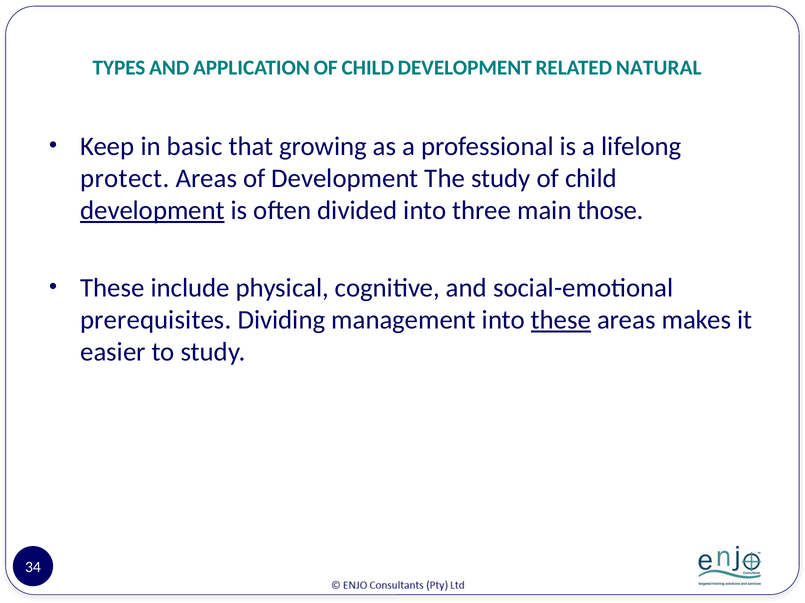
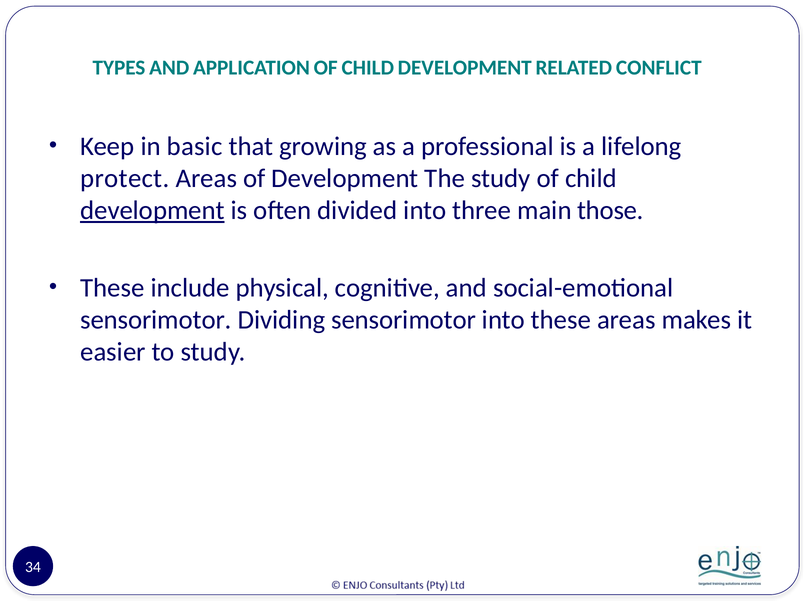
NATURAL: NATURAL -> CONFLICT (659, 68)
prerequisites: prerequisites -> sensorimotor (156, 320)
Dividing management: management -> sensorimotor (404, 320)
these underline: present -> none (561, 320)
